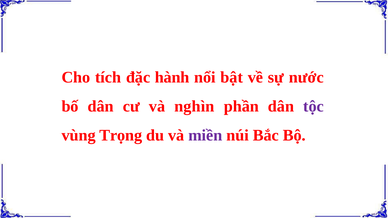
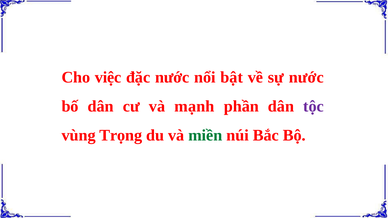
tích: tích -> việc (108, 77)
đặc hành: hành -> nước (172, 77)
nghìn: nghìn -> mạnh (194, 106)
miền colour: purple -> green (205, 136)
